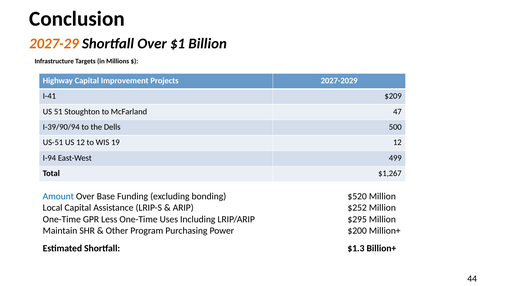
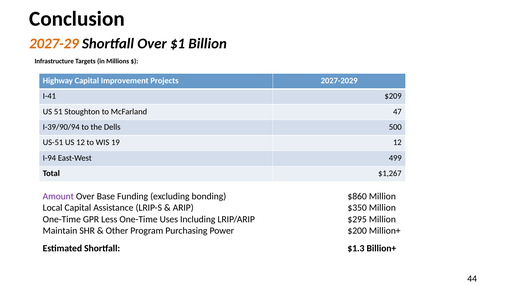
Amount colour: blue -> purple (58, 196)
$520: $520 -> $860 (357, 196)
$252: $252 -> $350 (357, 208)
